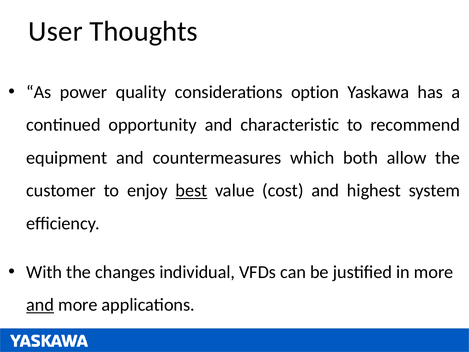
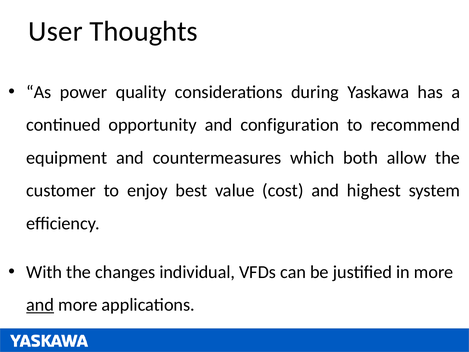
option: option -> during (315, 92)
characteristic: characteristic -> configuration (290, 125)
best underline: present -> none (191, 190)
